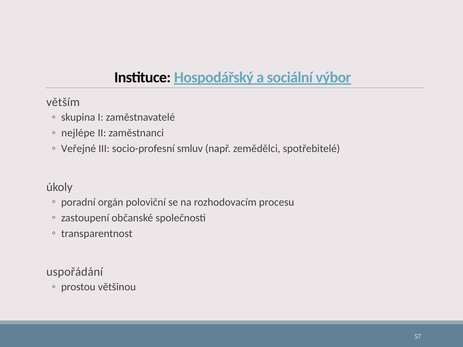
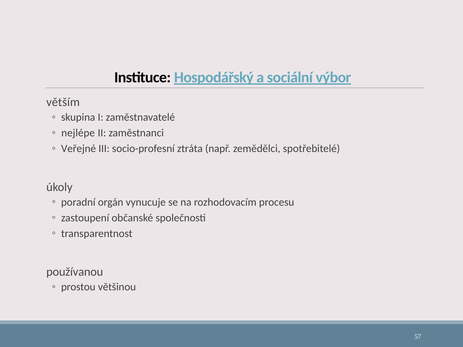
smluv: smluv -> ztráta (190, 149)
poloviční: poloviční -> vynucuje (146, 202)
uspořádání: uspořádání -> používanou (75, 272)
